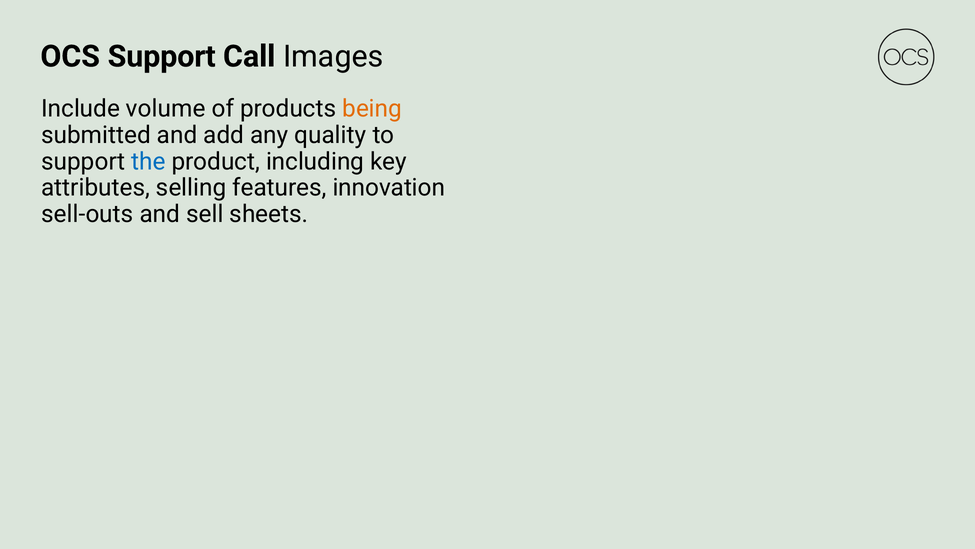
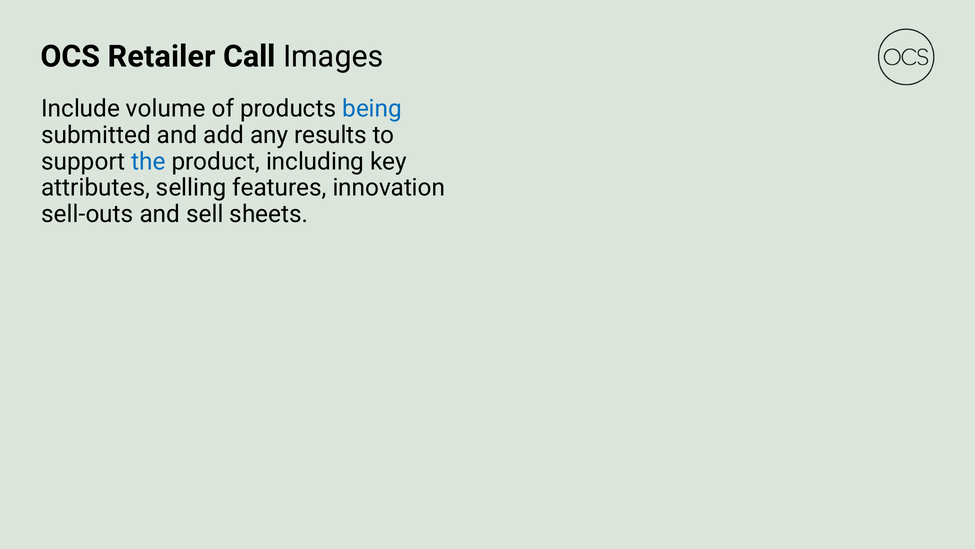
OCS Support: Support -> Retailer (161, 56)
being colour: orange -> blue (372, 109)
quality: quality -> results (331, 135)
